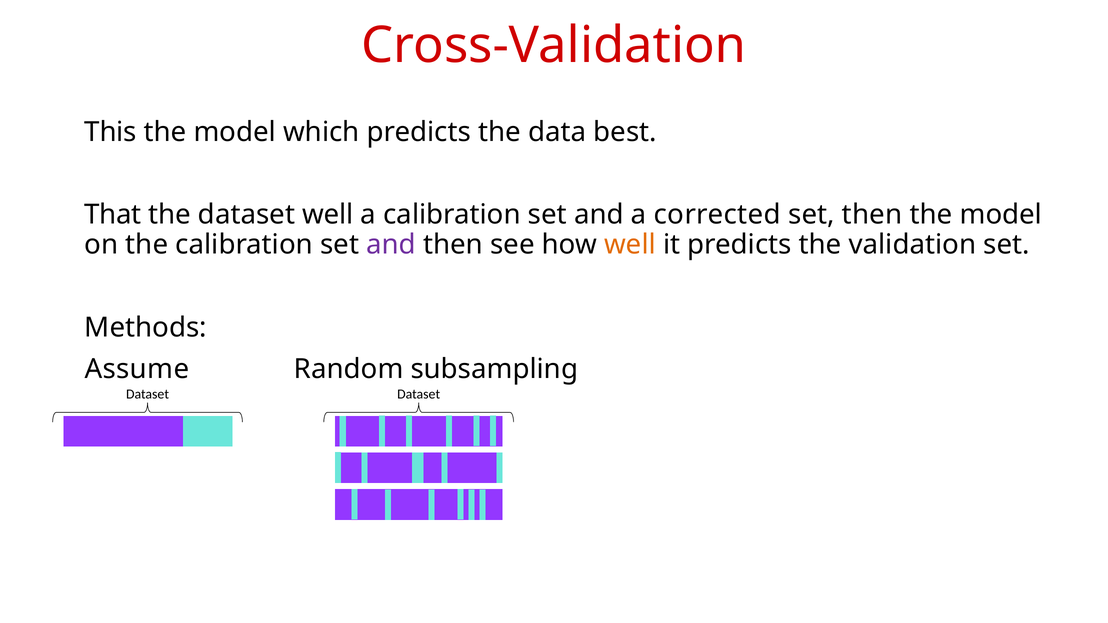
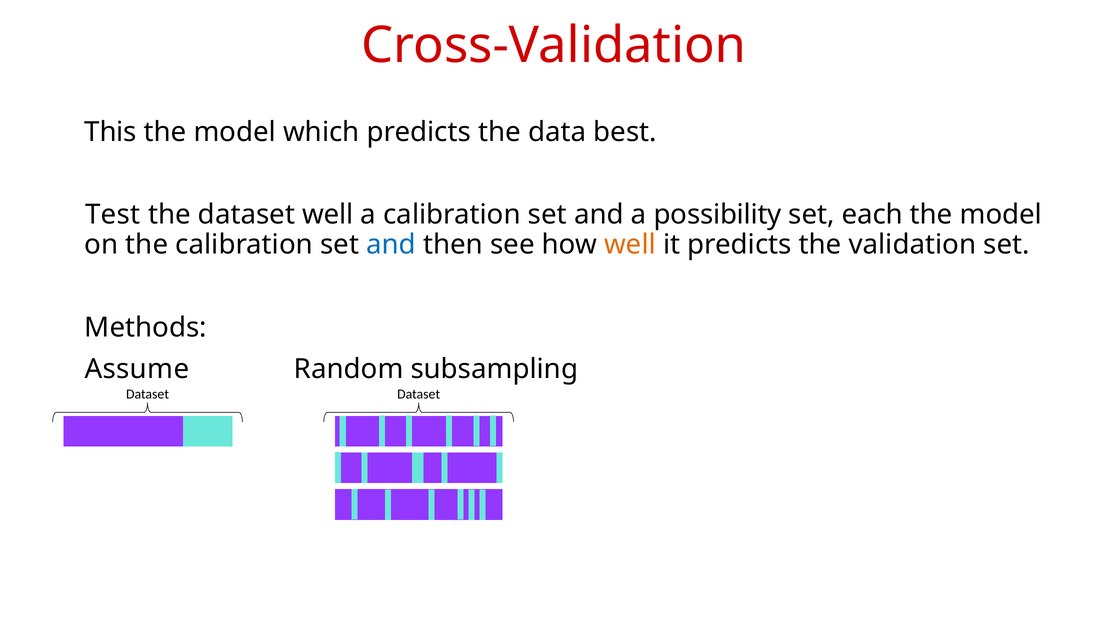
That: That -> Test (113, 215)
corrected: corrected -> possibility (718, 215)
set then: then -> each (872, 215)
and colour: purple -> blue (391, 245)
